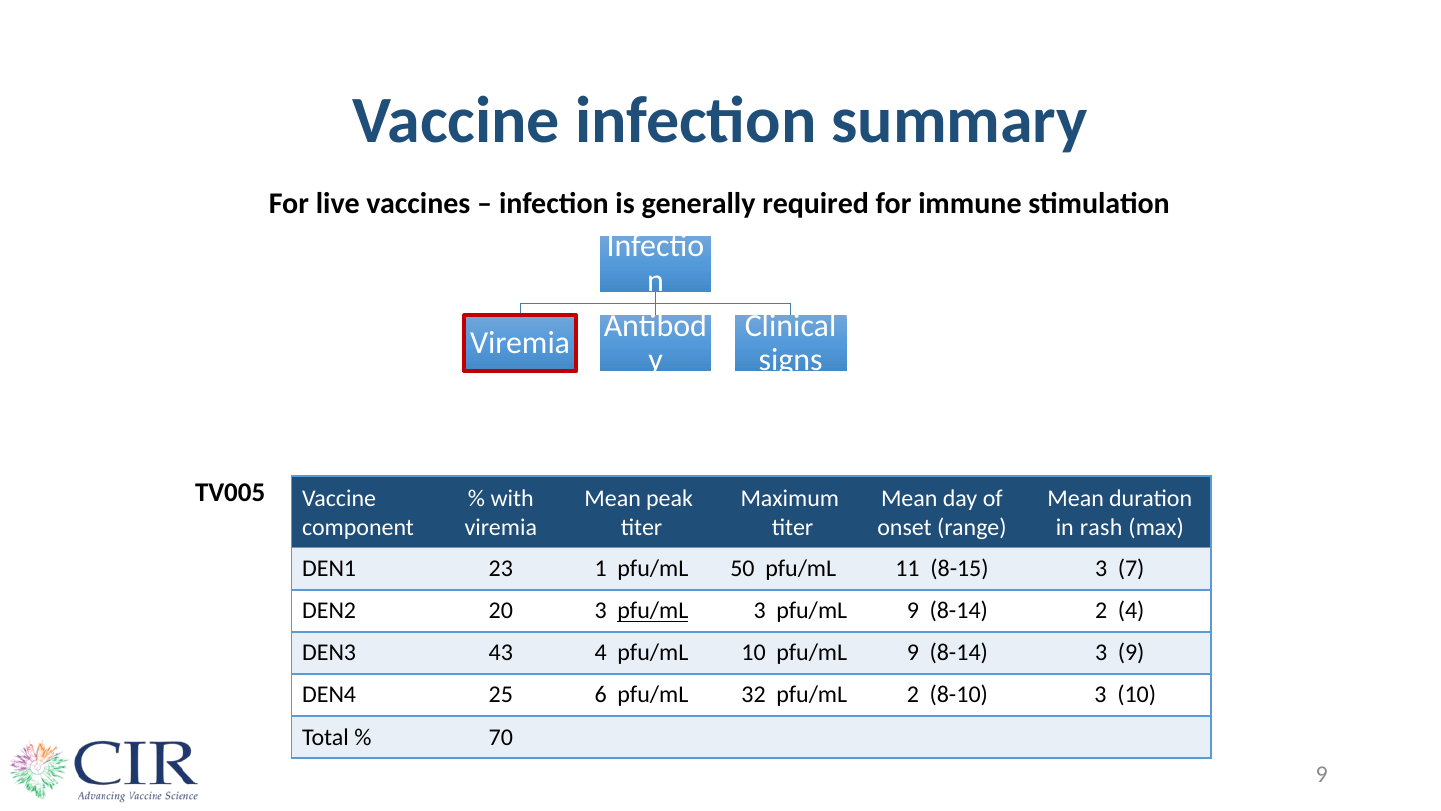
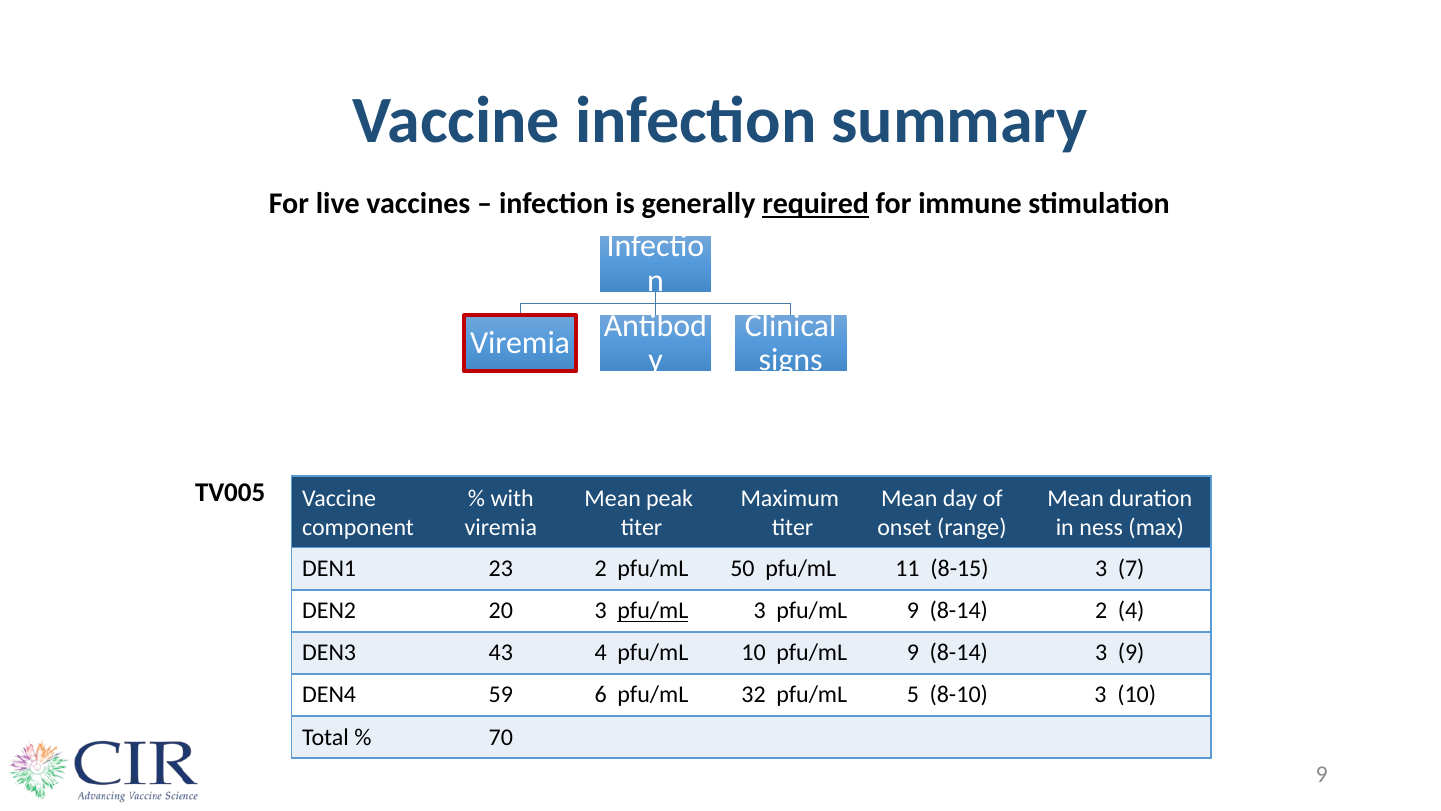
required underline: none -> present (816, 204)
rash: rash -> ness (1101, 528)
23 1: 1 -> 2 (601, 569)
25: 25 -> 59 (501, 695)
pfu/mL 2: 2 -> 5 (913, 695)
